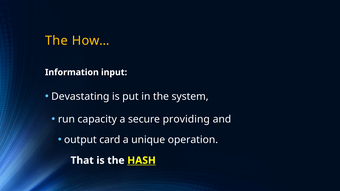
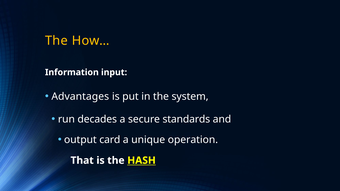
Devastating: Devastating -> Advantages (80, 97)
capacity: capacity -> decades (97, 119)
providing: providing -> standards (186, 119)
